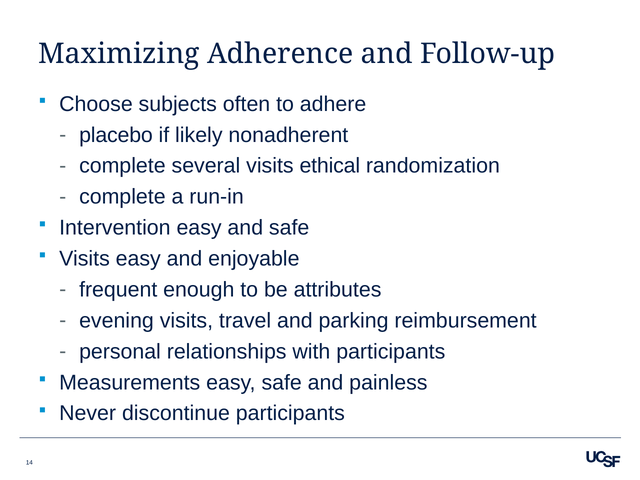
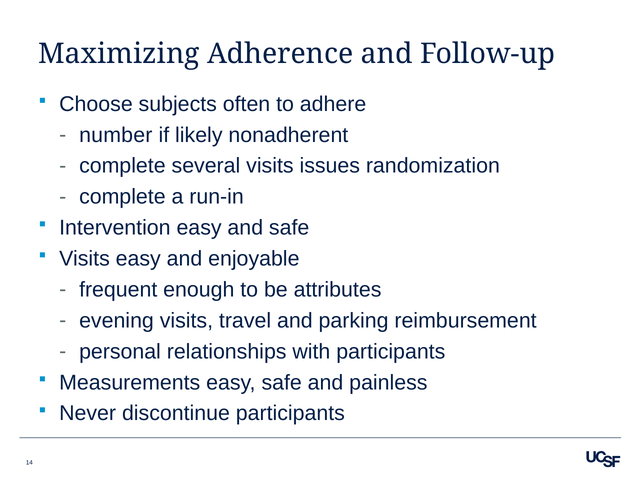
placebo: placebo -> number (116, 135)
ethical: ethical -> issues (330, 166)
